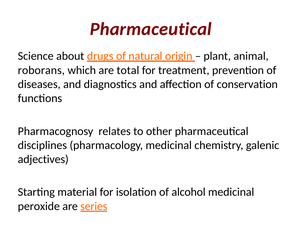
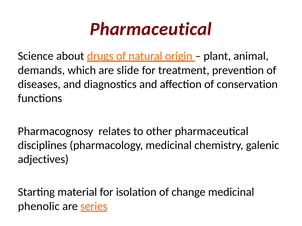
roborans: roborans -> demands (41, 70)
total: total -> slide (128, 70)
alcohol: alcohol -> change (189, 193)
peroxide: peroxide -> phenolic (39, 207)
